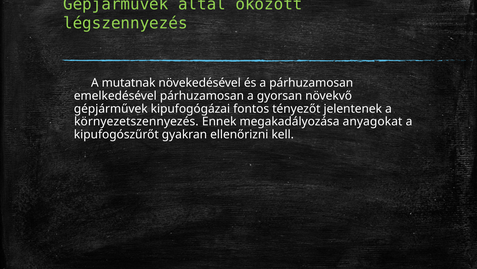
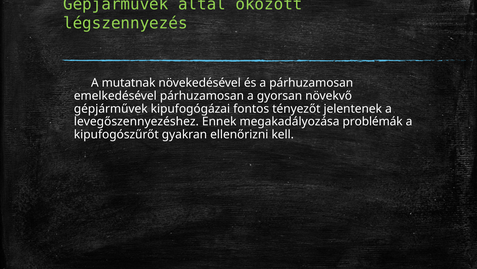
környezetszennyezés: környezetszennyezés -> levegőszennyezéshez (136, 121)
anyagokat: anyagokat -> problémák (373, 121)
